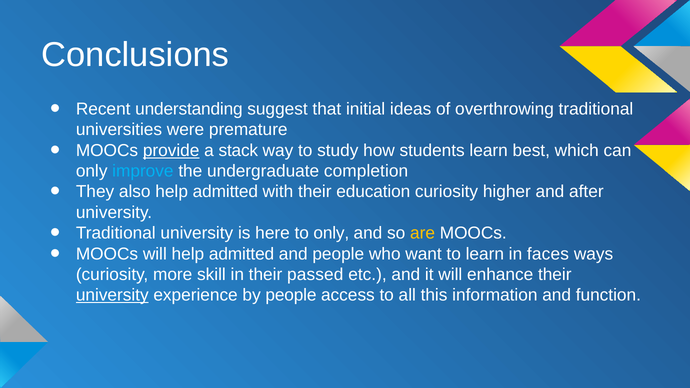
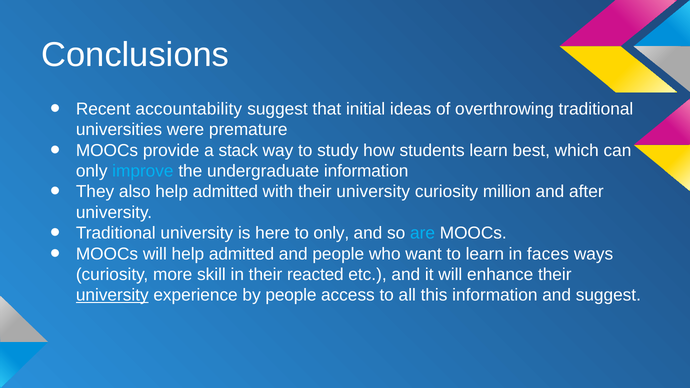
understanding: understanding -> accountability (189, 109)
provide underline: present -> none (171, 150)
undergraduate completion: completion -> information (366, 171)
with their education: education -> university (373, 192)
higher: higher -> million (507, 192)
are colour: yellow -> light blue (423, 233)
passed: passed -> reacted (315, 275)
and function: function -> suggest (608, 295)
